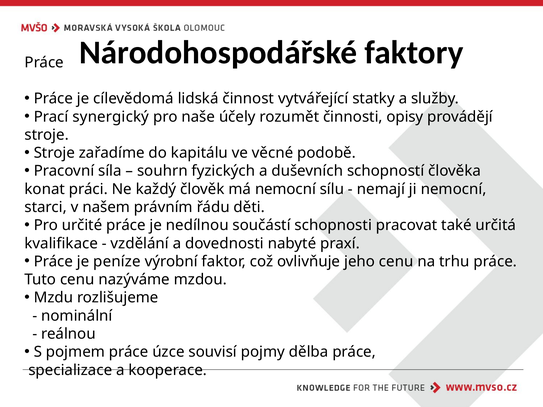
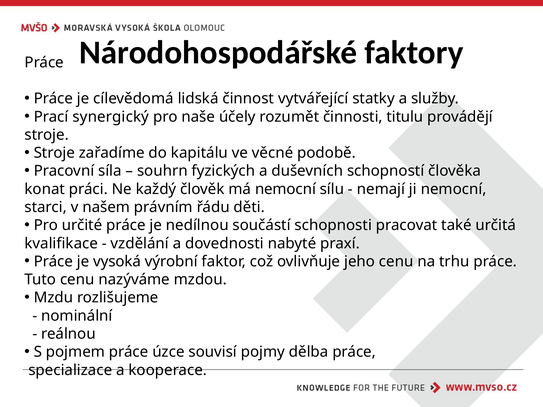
opisy: opisy -> titulu (405, 117)
peníze: peníze -> vysoká (117, 262)
